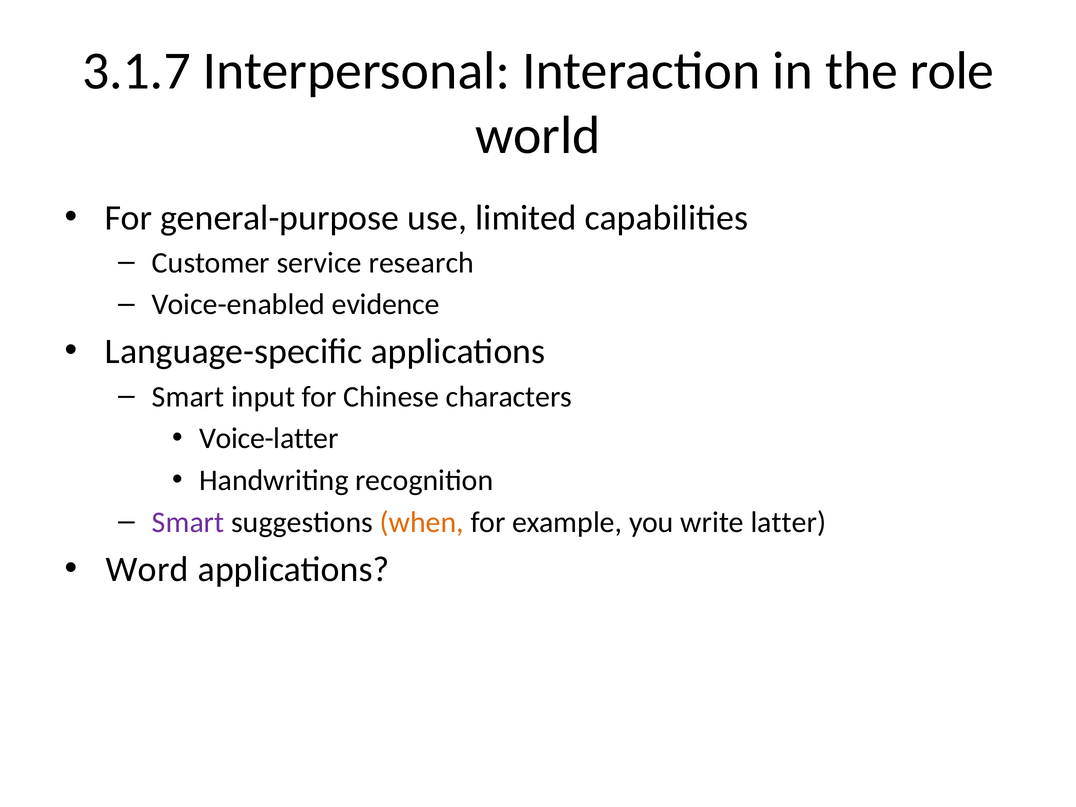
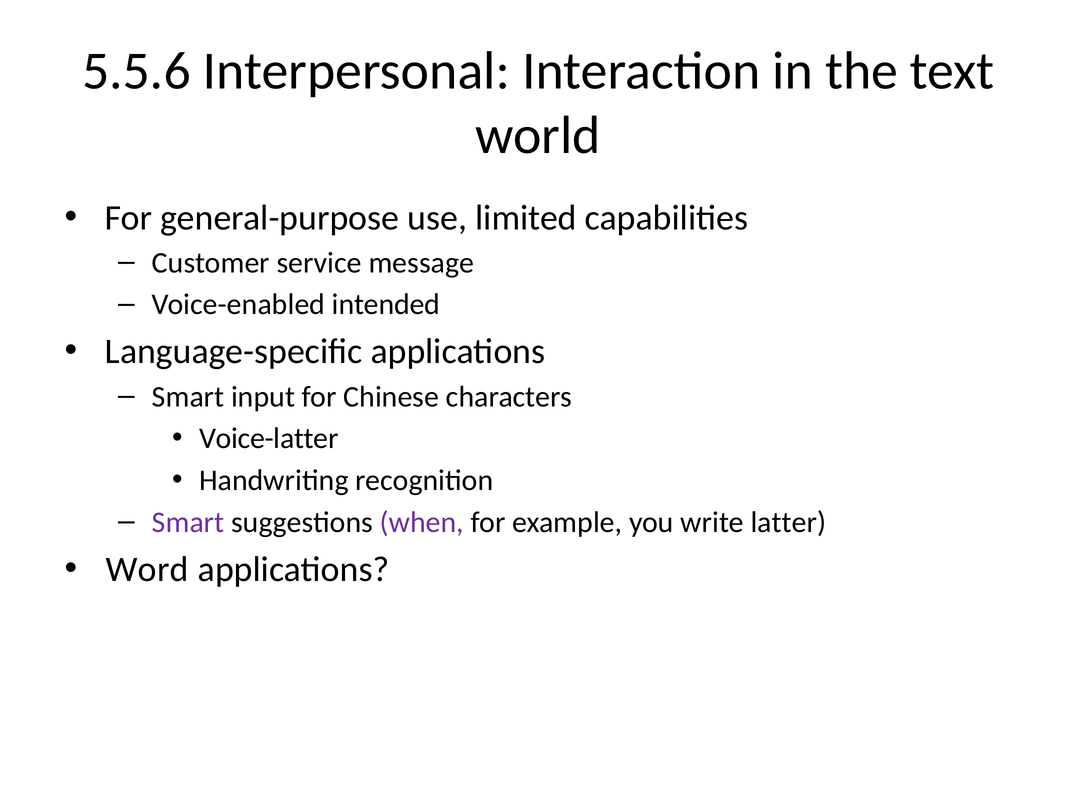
3.1.7: 3.1.7 -> 5.5.6 (136, 71)
role: role -> text (952, 71)
research: research -> message (421, 263)
evidence: evidence -> intended (386, 305)
when colour: orange -> purple (422, 522)
